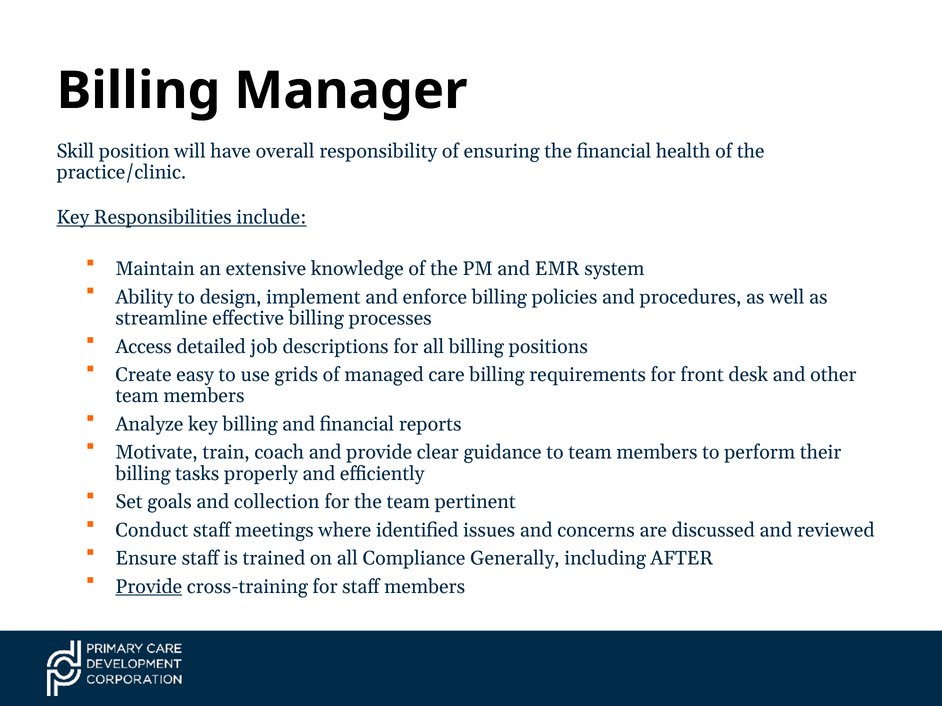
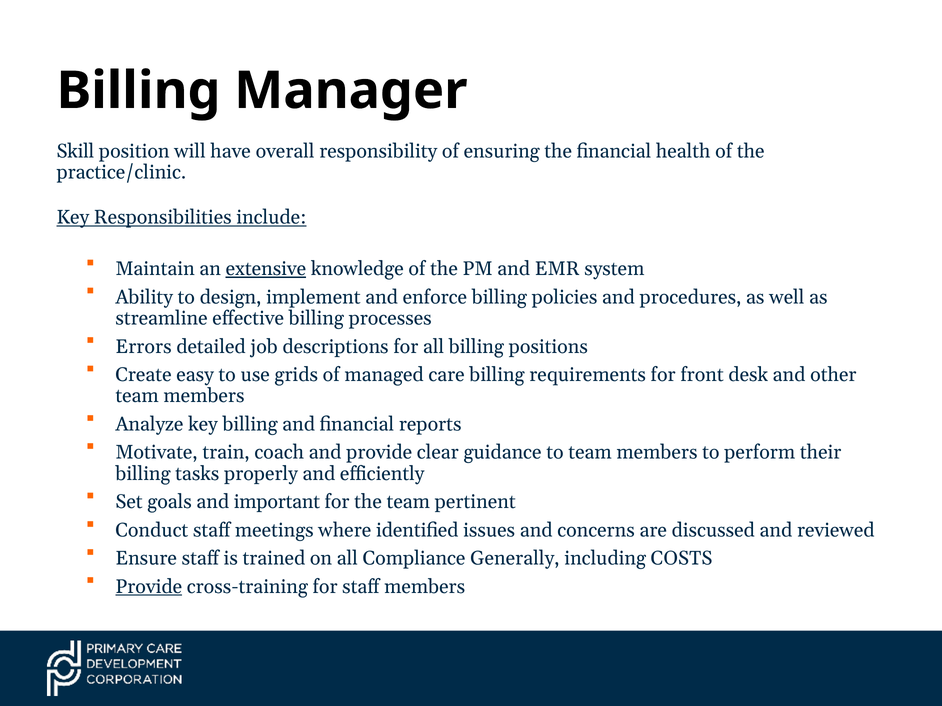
extensive underline: none -> present (266, 269)
Access: Access -> Errors (144, 347)
collection: collection -> important (277, 502)
AFTER: AFTER -> COSTS (682, 559)
